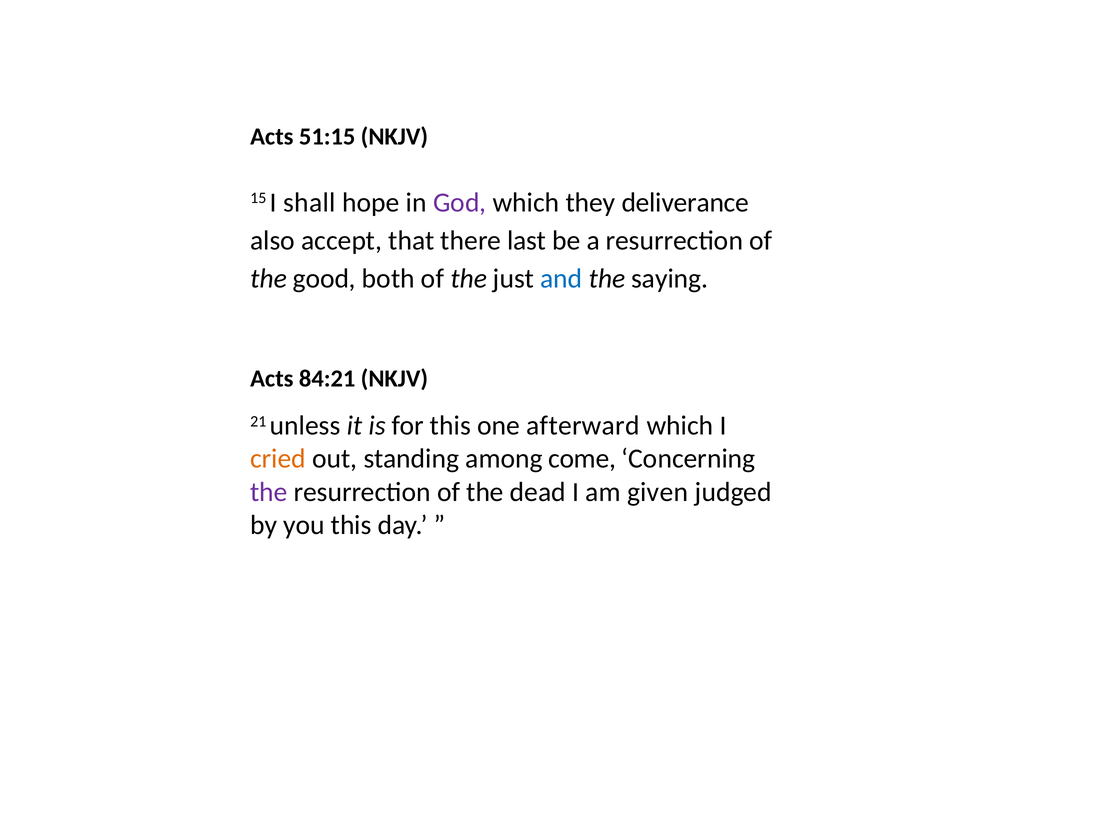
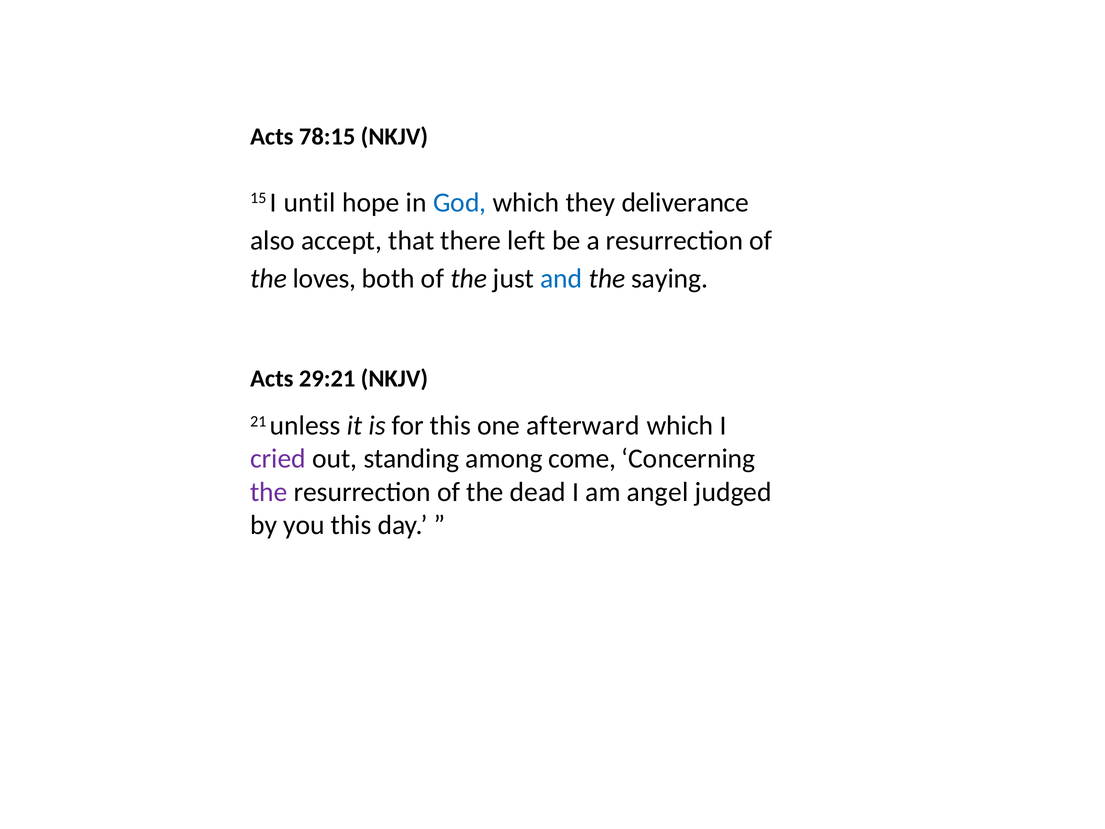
51:15: 51:15 -> 78:15 (327, 137)
shall: shall -> until (310, 202)
God colour: purple -> blue (460, 202)
last: last -> left (526, 241)
good: good -> loves (324, 279)
84:21: 84:21 -> 29:21 (327, 379)
cried colour: orange -> purple (278, 459)
given: given -> angel (658, 492)
